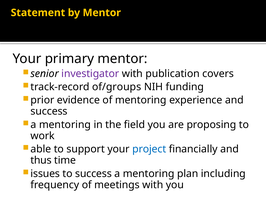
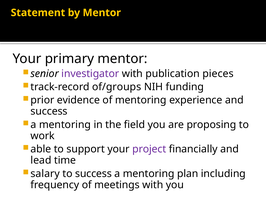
covers: covers -> pieces (218, 73)
project colour: blue -> purple (149, 149)
thus: thus -> lead (41, 160)
issues: issues -> salary (45, 173)
